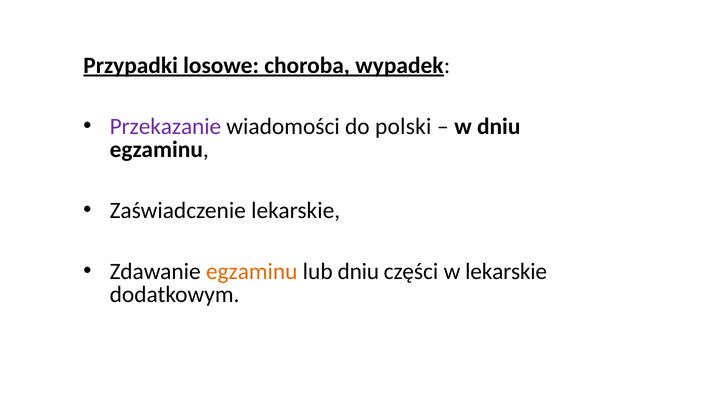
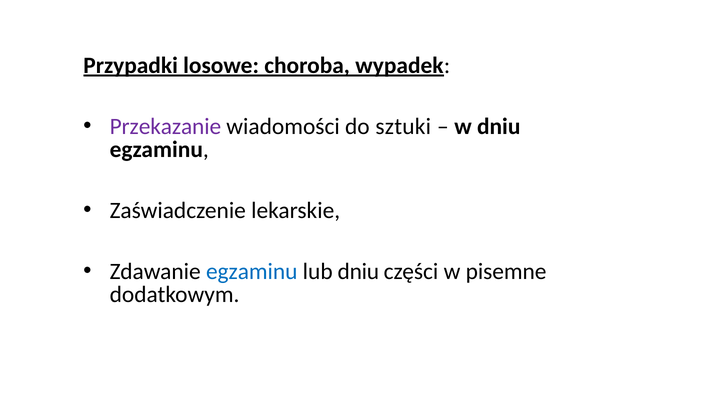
polski: polski -> sztuki (403, 127)
egzaminu colour: orange -> blue (252, 272)
w lekarskie: lekarskie -> pisemne (506, 272)
